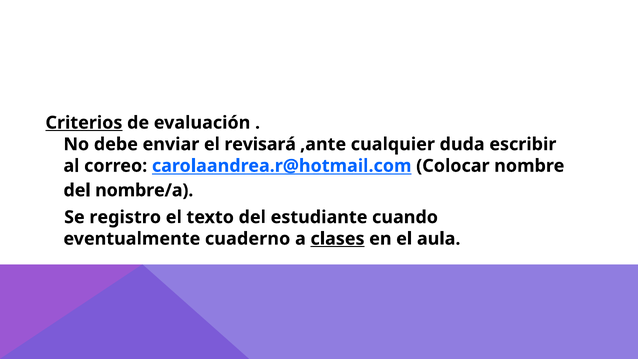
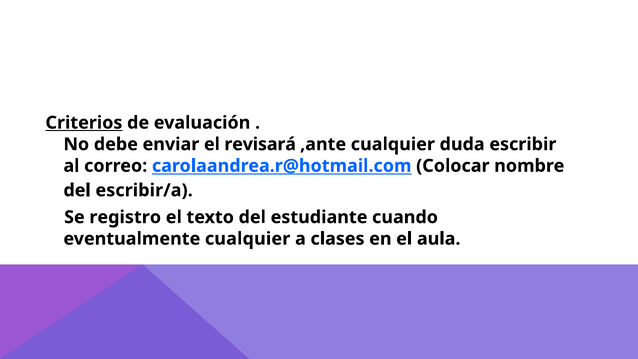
nombre/a: nombre/a -> escribir/a (144, 190)
eventualmente cuaderno: cuaderno -> cualquier (248, 239)
clases underline: present -> none (338, 239)
